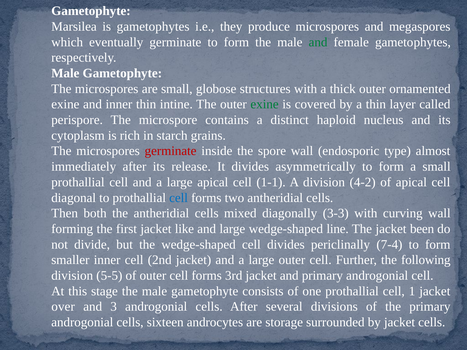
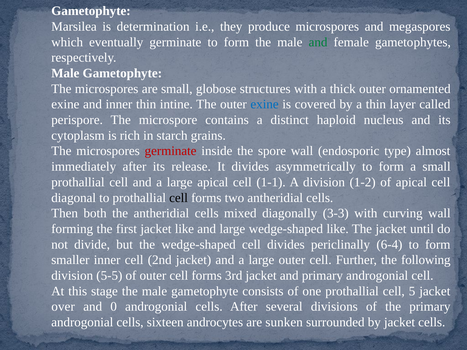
gametophytes: gametophytes -> determination (153, 27)
exine colour: green -> blue (265, 104)
4-2: 4-2 -> 1-2 (363, 182)
cell colour: blue -> black (179, 198)
wedge-shaped line: line -> like (338, 229)
been: been -> until (422, 229)
7-4: 7-4 -> 6-4 (389, 245)
1: 1 -> 5 (412, 291)
3: 3 -> 0 (114, 307)
storage: storage -> sunken (284, 322)
